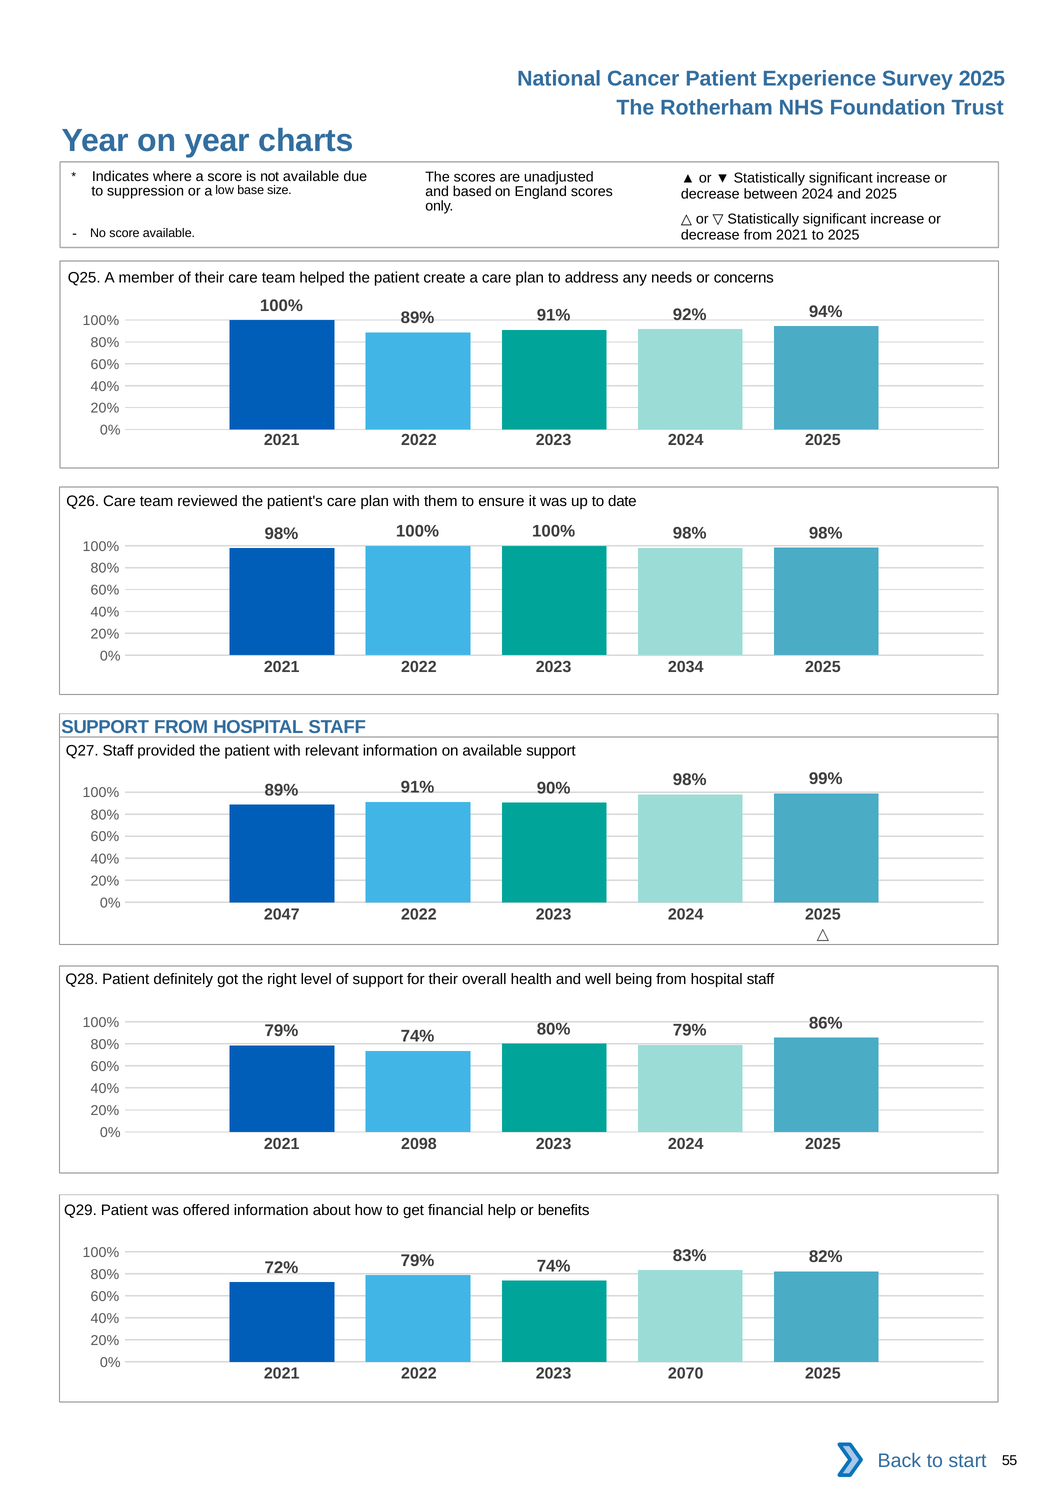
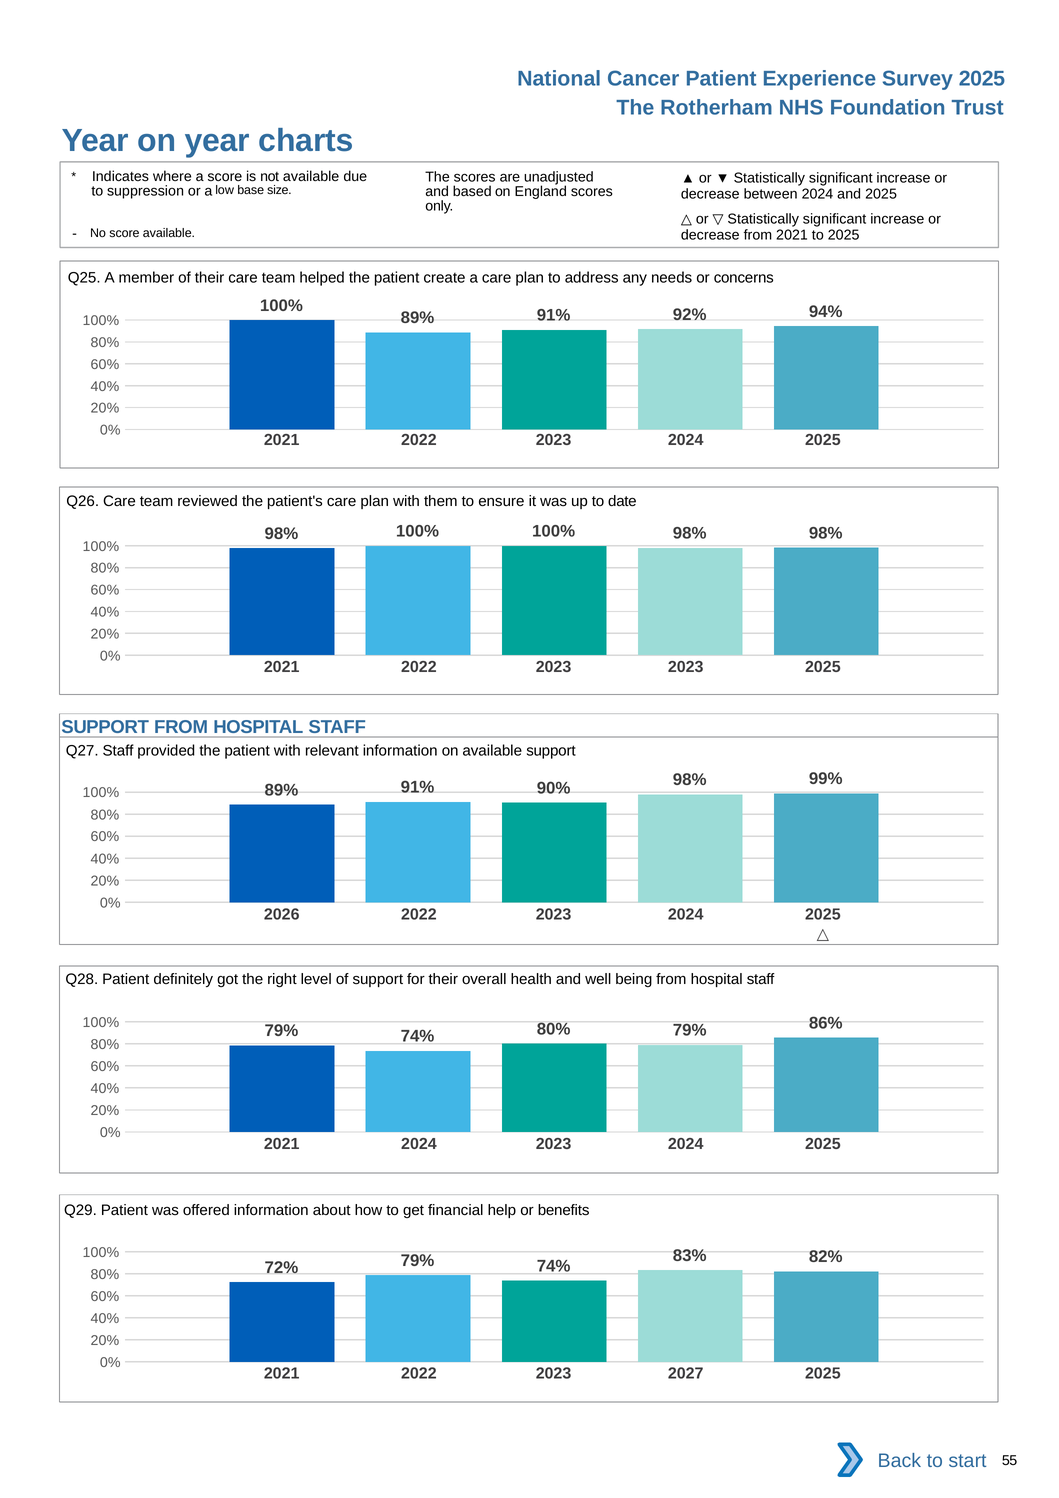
2023 2034: 2034 -> 2023 (686, 667)
2047: 2047 -> 2026 (282, 915)
2021 2098: 2098 -> 2024 (419, 1144)
2070: 2070 -> 2027 (686, 1374)
